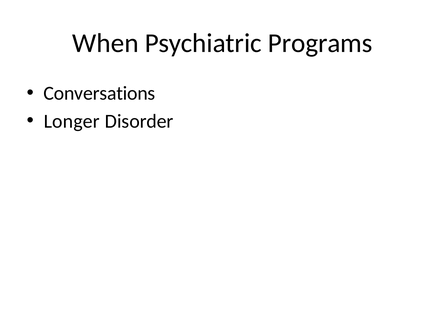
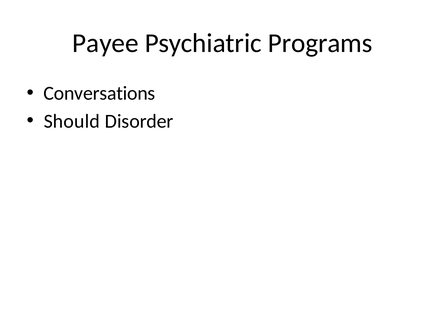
When: When -> Payee (105, 43)
Longer: Longer -> Should (72, 121)
